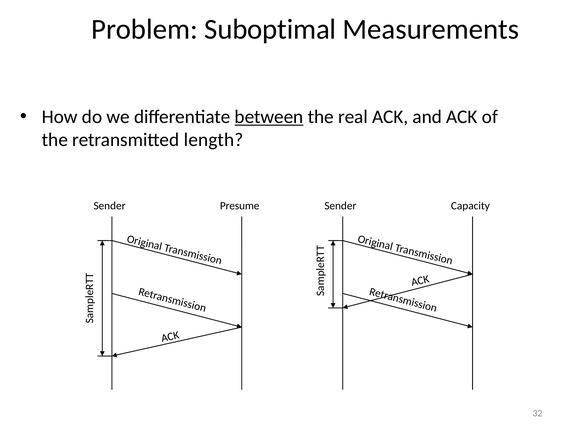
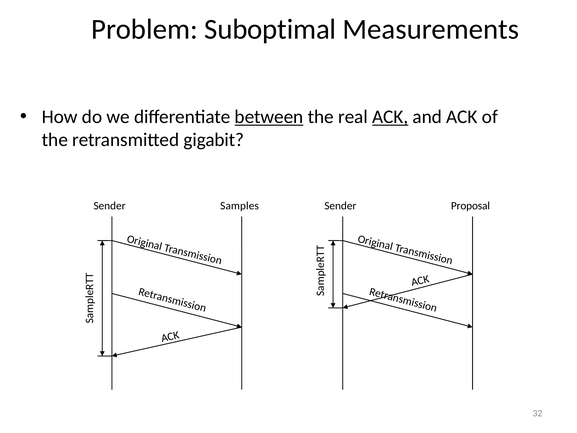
ACK underline: none -> present (390, 117)
length: length -> gigabit (214, 140)
Presume: Presume -> Samples (240, 206)
Capacity: Capacity -> Proposal (470, 206)
